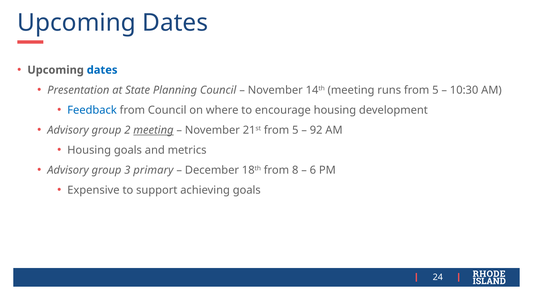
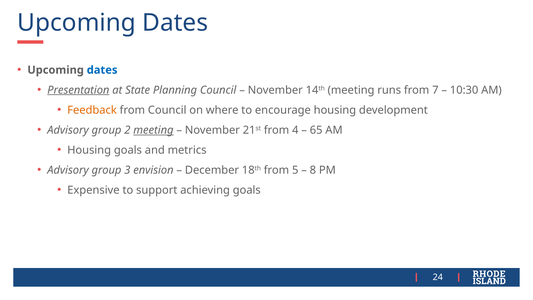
Presentation underline: none -> present (78, 90)
runs from 5: 5 -> 7 (435, 90)
Feedback colour: blue -> orange (92, 110)
21st from 5: 5 -> 4 (295, 130)
92: 92 -> 65 (316, 130)
primary: primary -> envision (153, 170)
8: 8 -> 5 (295, 170)
6: 6 -> 8 (313, 170)
